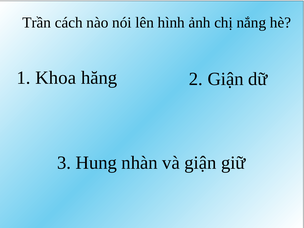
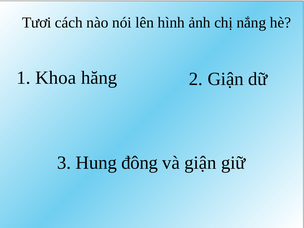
Trần: Trần -> Tươi (37, 23)
nhàn: nhàn -> đông (140, 163)
